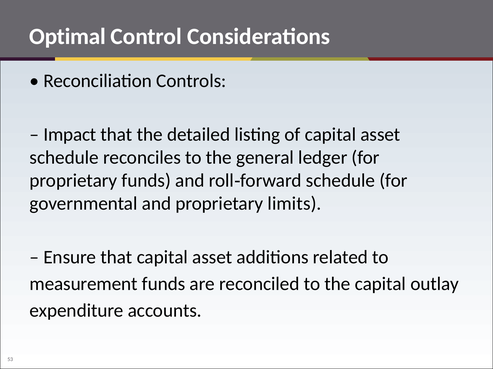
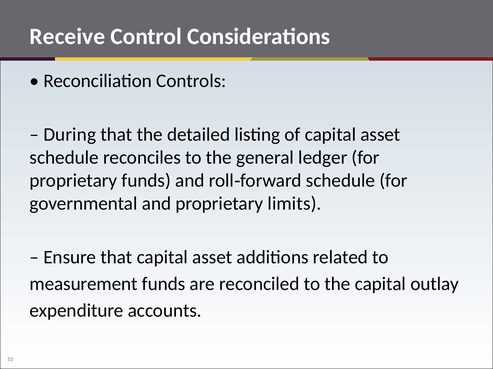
Optimal: Optimal -> Receive (67, 37)
Impact: Impact -> During (70, 135)
